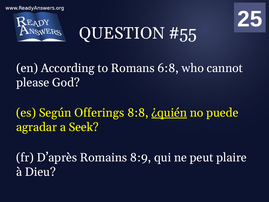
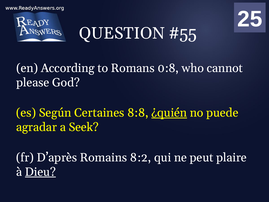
6:8: 6:8 -> 0:8 (168, 68)
Offerings: Offerings -> Certaines (99, 113)
8:9: 8:9 -> 8:2 (141, 157)
Dieu underline: none -> present (40, 172)
